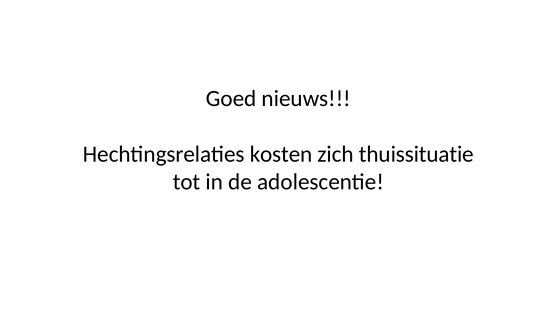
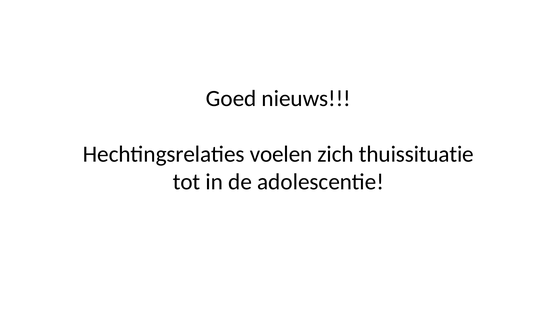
kosten: kosten -> voelen (281, 154)
